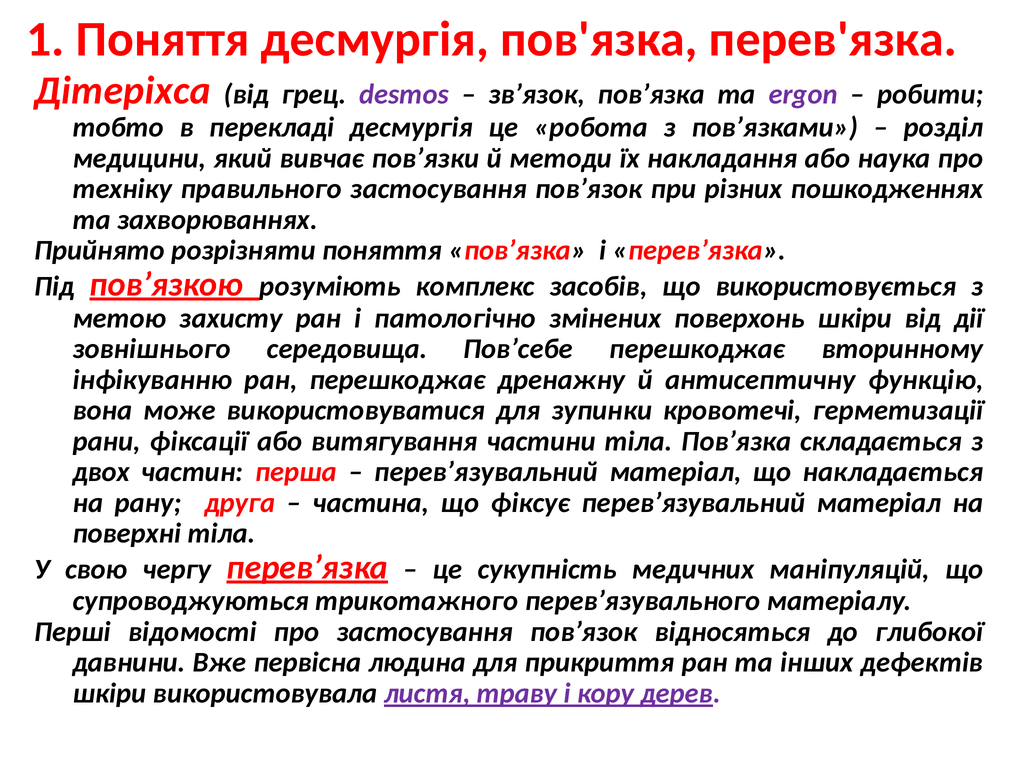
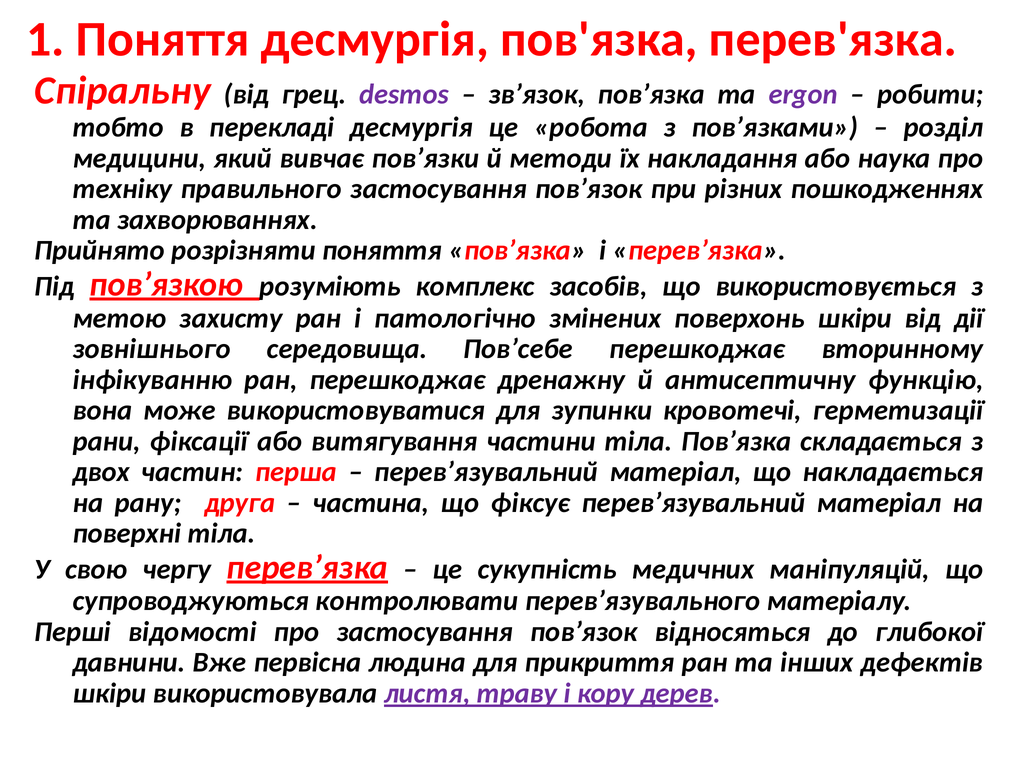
Дітеріхса: Дітеріхса -> Спіральну (123, 90)
трикотажного: трикотажного -> контролювати (417, 601)
